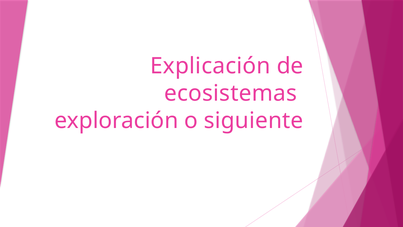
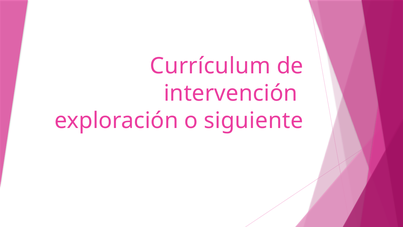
Explicación: Explicación -> Currículum (210, 66)
ecosistemas: ecosistemas -> intervención (231, 93)
